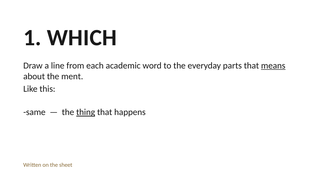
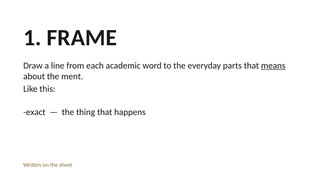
WHICH: WHICH -> FRAME (82, 38)
same: same -> exact (34, 112)
thing underline: present -> none (86, 112)
